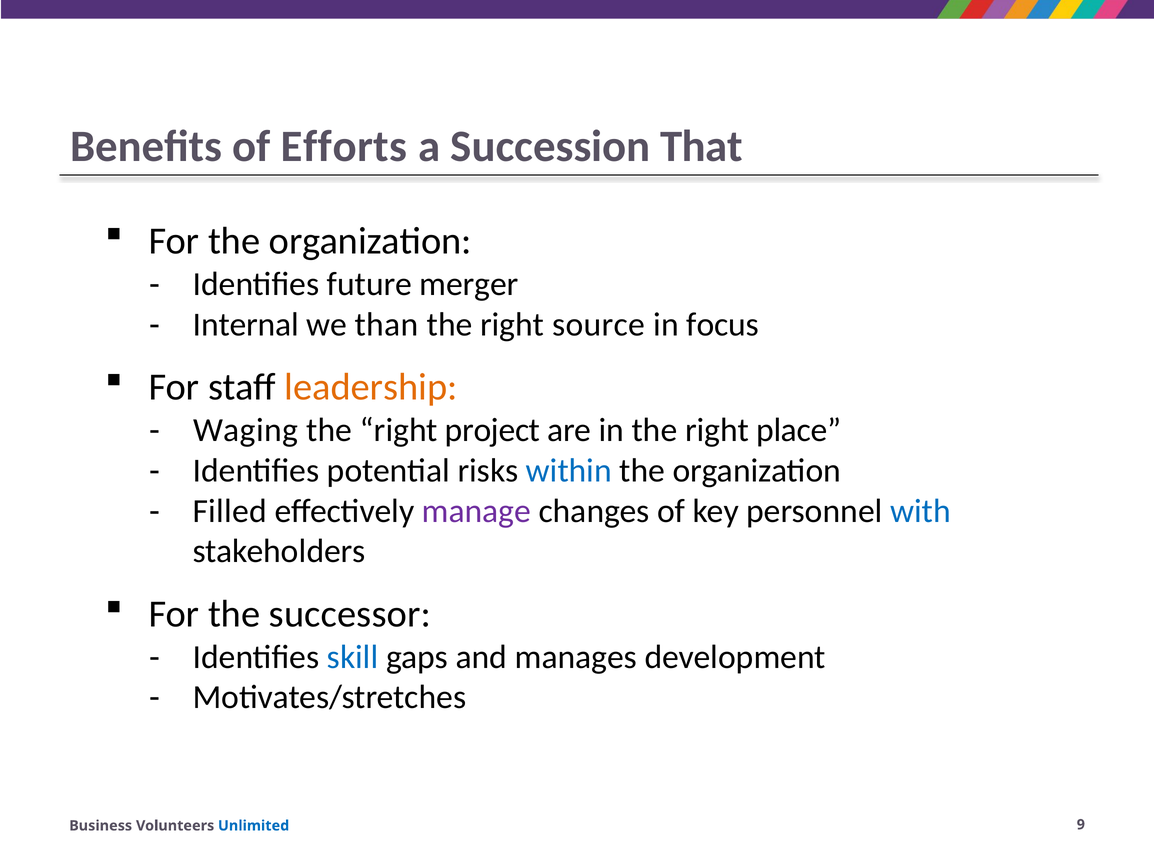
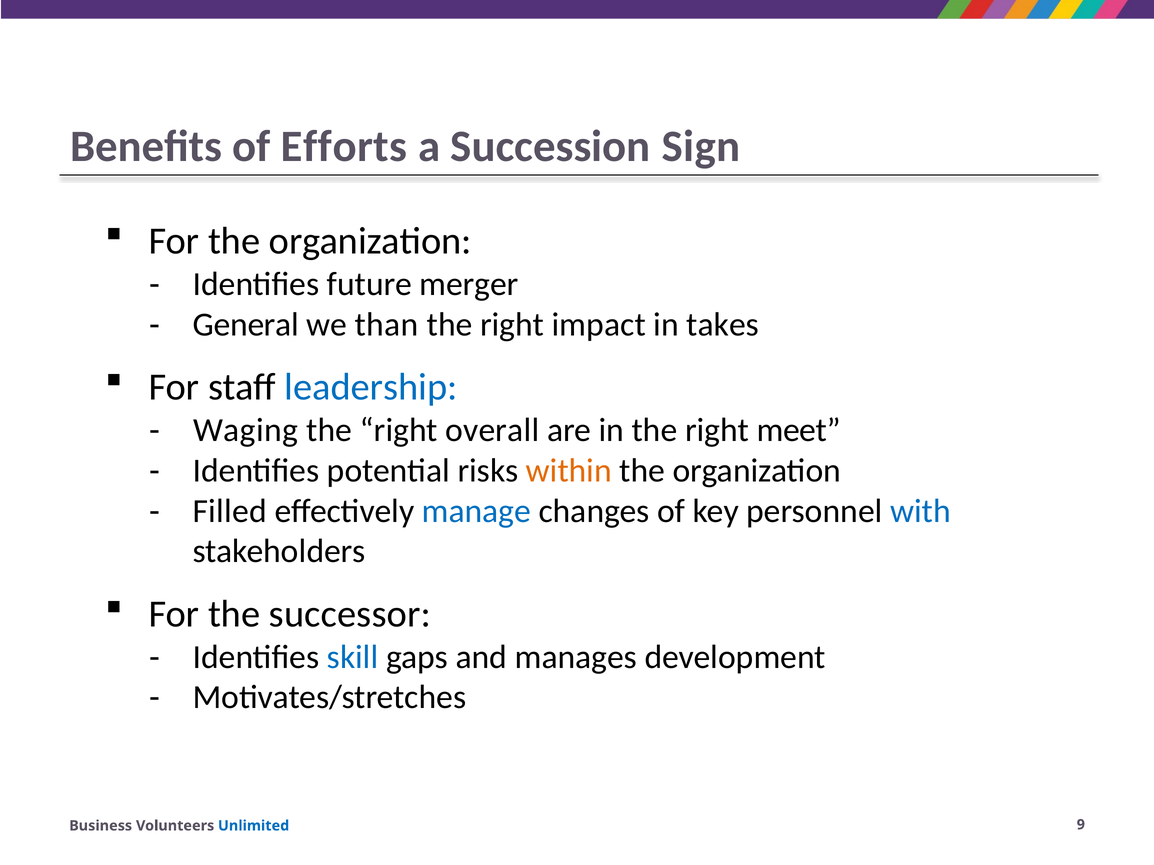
That: That -> Sign (701, 147)
Internal: Internal -> General (246, 325)
source: source -> impact (599, 325)
focus: focus -> takes (723, 325)
leadership colour: orange -> blue (371, 388)
project: project -> overall (492, 430)
place: place -> meet (799, 430)
within colour: blue -> orange (569, 471)
manage colour: purple -> blue (476, 511)
